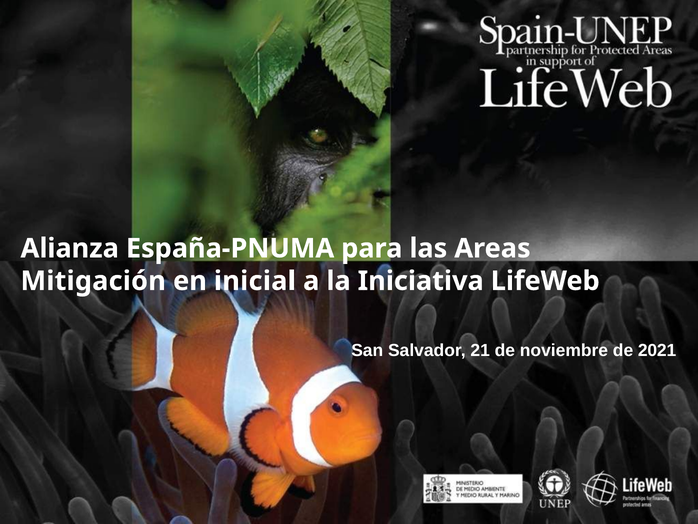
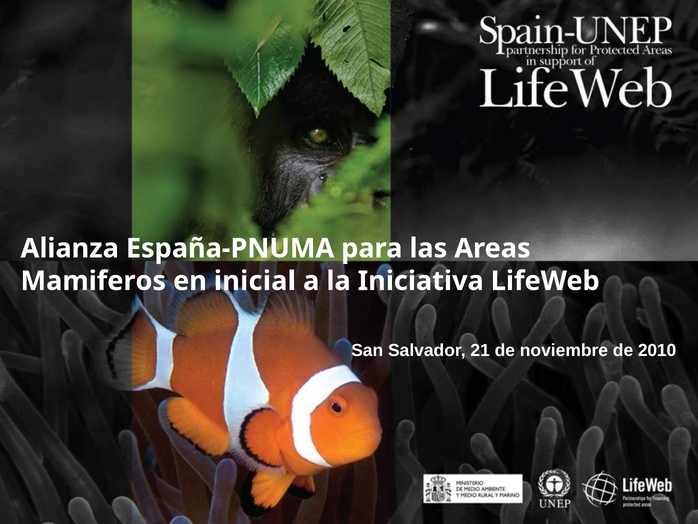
Mitigación: Mitigación -> Mamiferos (93, 281)
2021: 2021 -> 2010 (657, 350)
